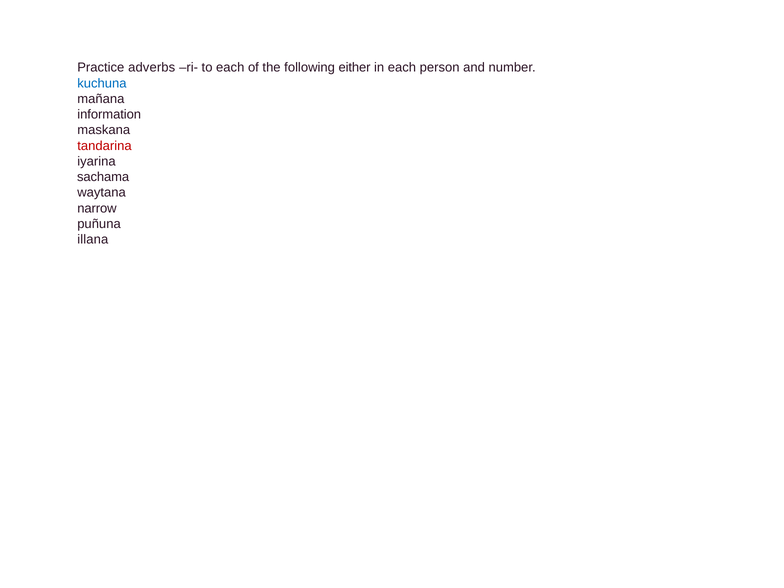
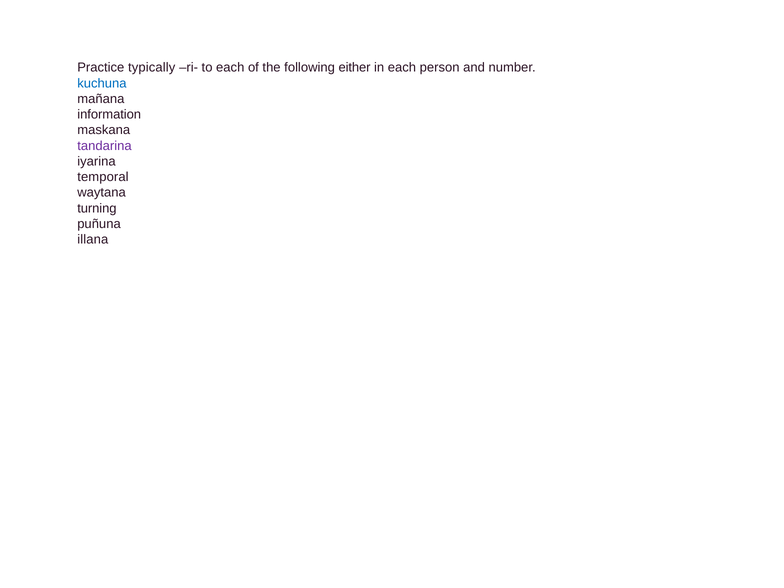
adverbs: adverbs -> typically (152, 68)
tandarina colour: red -> purple (104, 146)
sachama: sachama -> temporal (103, 177)
narrow: narrow -> turning (97, 208)
